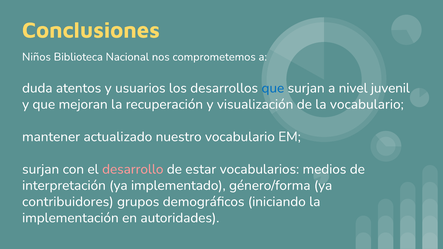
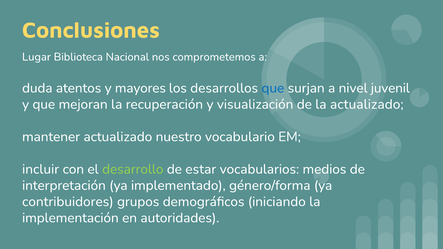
Niños: Niños -> Lugar (36, 57)
usuarios: usuarios -> mayores (140, 88)
la vocabulario: vocabulario -> actualizado (367, 104)
surjan: surjan -> incluir (41, 169)
desarrollo colour: pink -> light green (133, 169)
